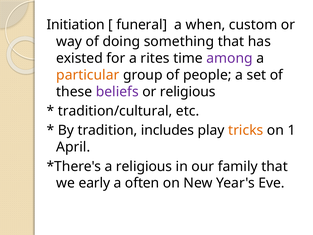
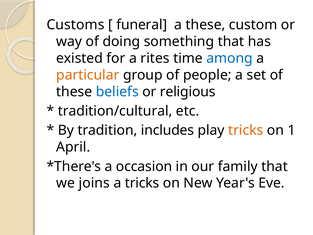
Initiation: Initiation -> Customs (76, 25)
a when: when -> these (205, 25)
among colour: purple -> blue (230, 58)
beliefs colour: purple -> blue (117, 92)
a religious: religious -> occasion (144, 166)
early: early -> joins (94, 183)
a often: often -> tricks (142, 183)
